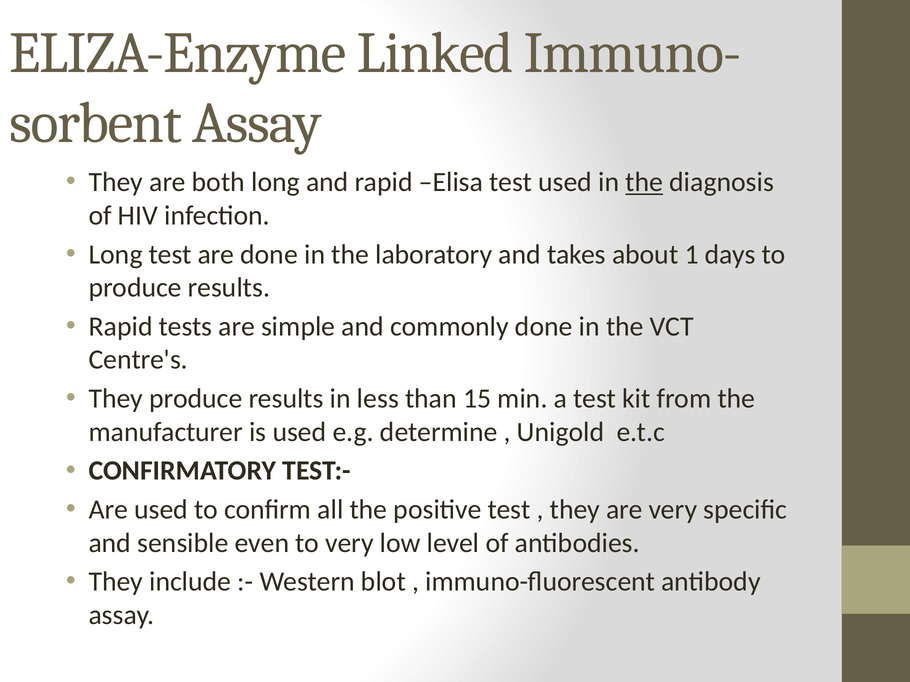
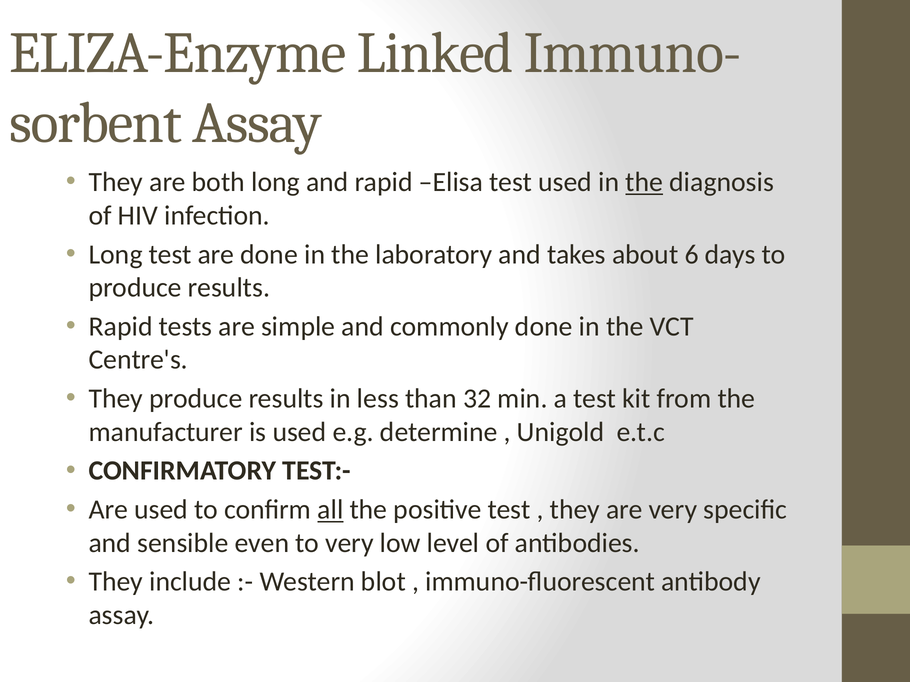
1: 1 -> 6 (692, 255)
15: 15 -> 32 (477, 399)
all underline: none -> present (330, 510)
